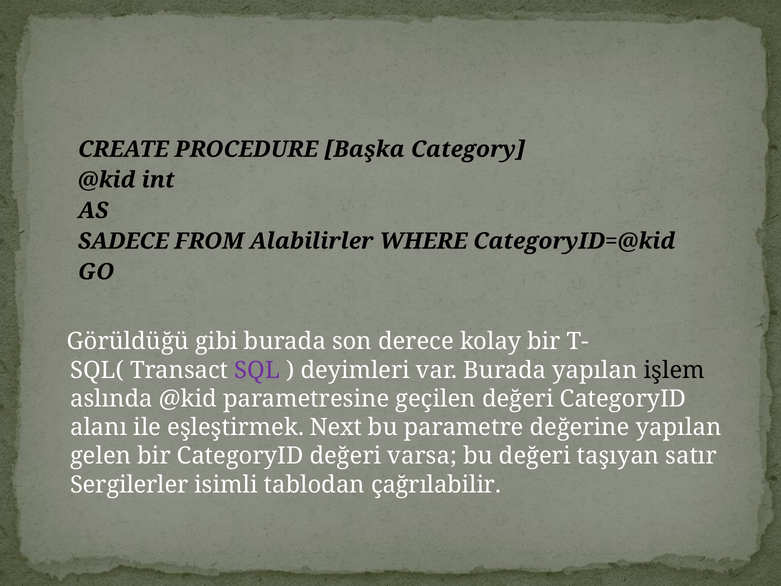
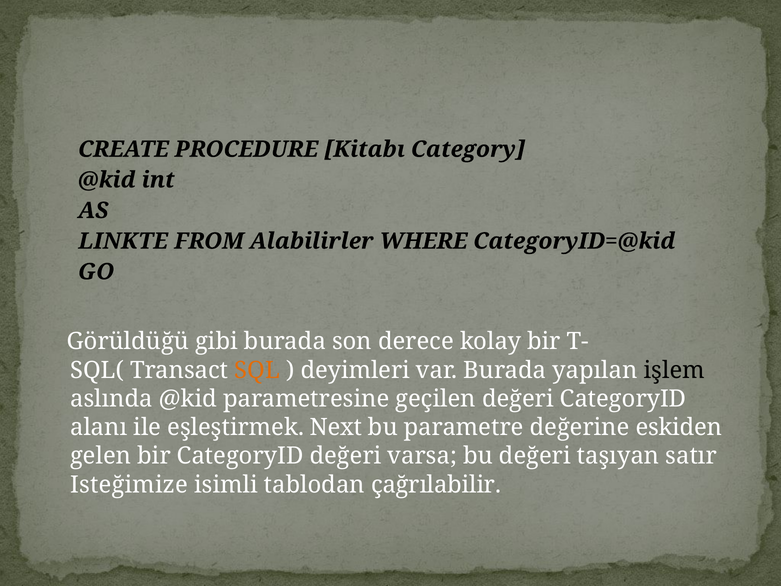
Başka: Başka -> Kitabı (364, 149)
SADECE: SADECE -> LINKTE (123, 241)
SQL colour: purple -> orange (257, 370)
değerine yapılan: yapılan -> eskiden (679, 427)
Sergilerler: Sergilerler -> Isteğimize (129, 484)
